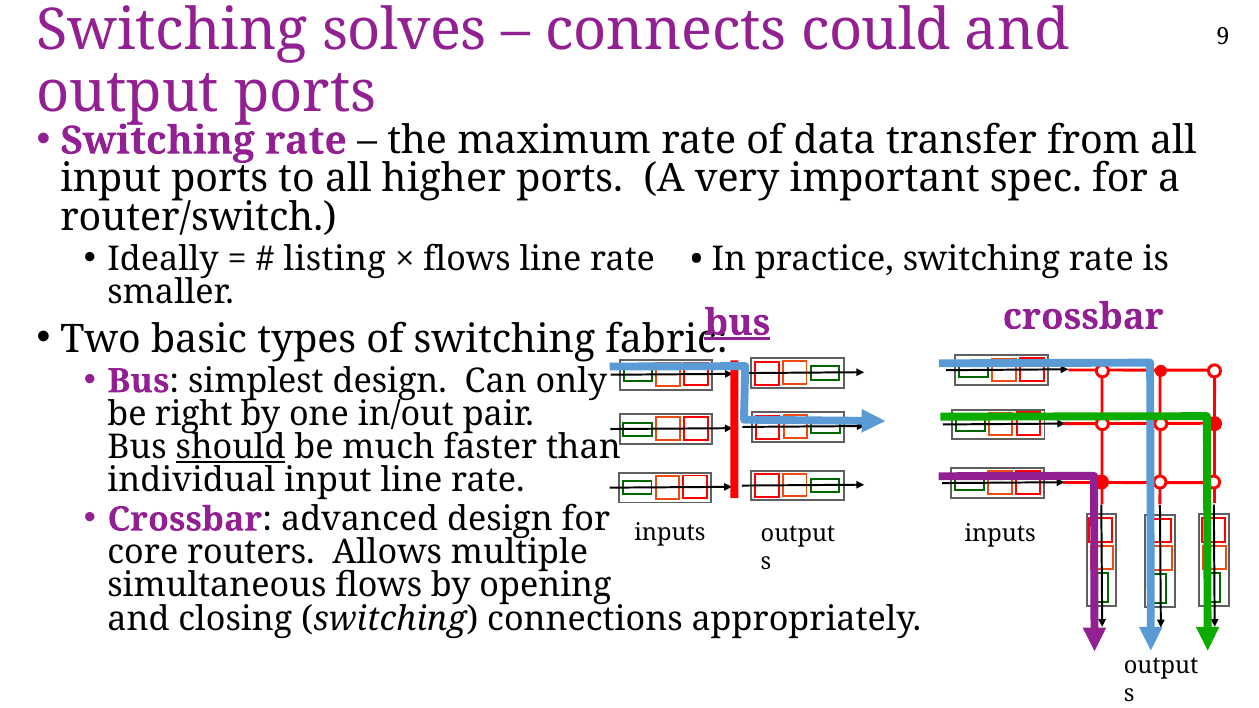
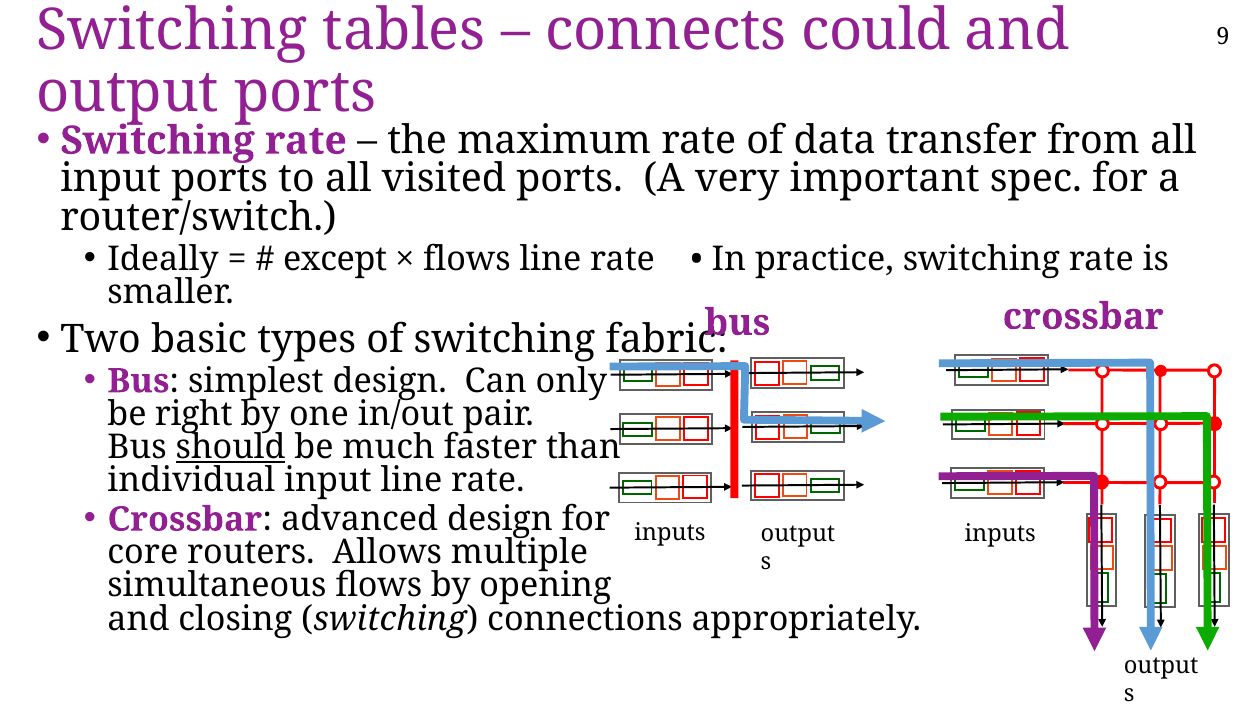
solves: solves -> tables (404, 30)
higher: higher -> visited (444, 179)
listing: listing -> except (335, 259)
bus underline: present -> none (737, 323)
